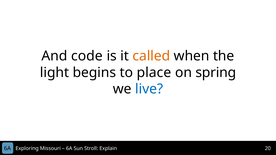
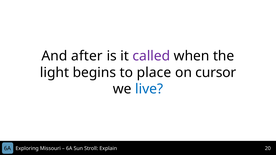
code: code -> after (87, 56)
called colour: orange -> purple (151, 56)
spring: spring -> cursor (216, 73)
